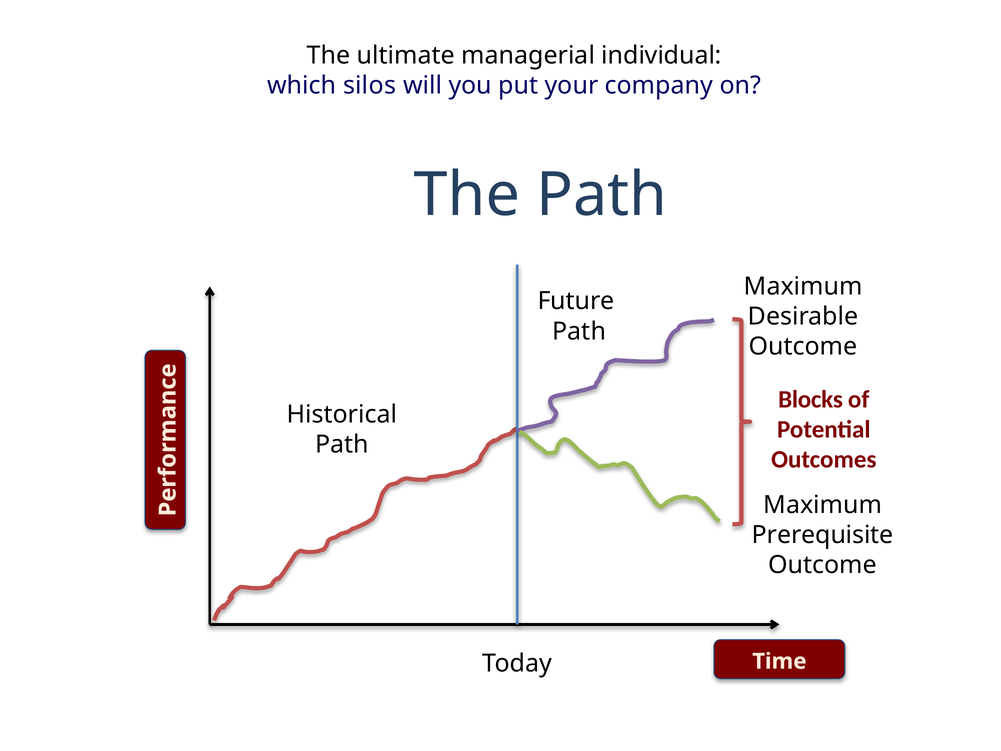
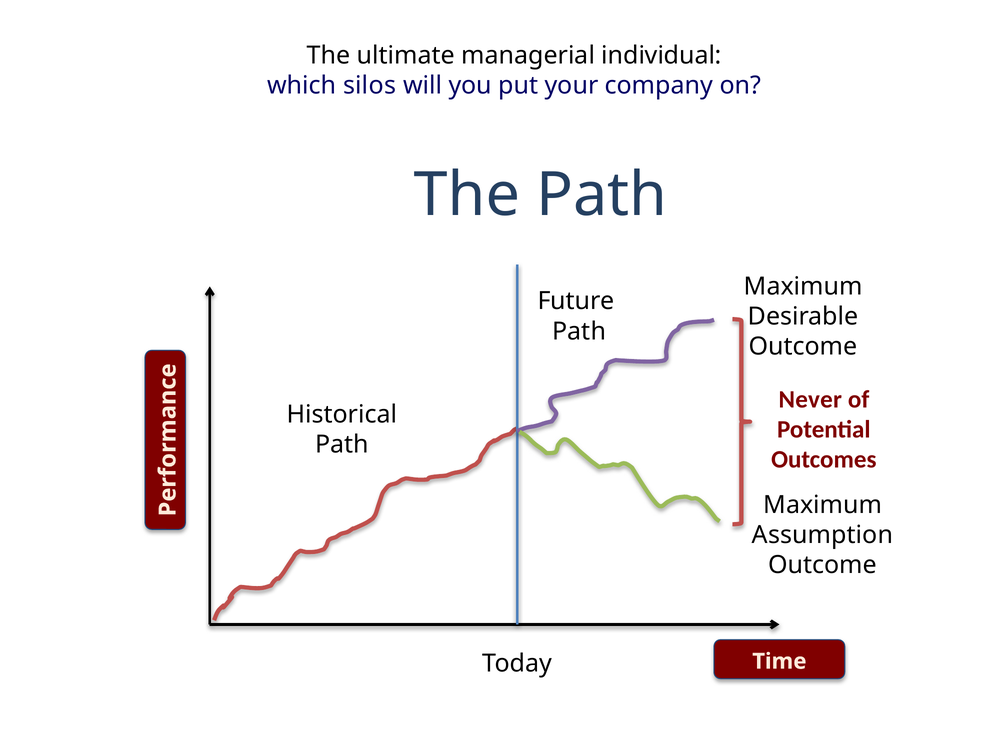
Blocks: Blocks -> Never (810, 399)
Prerequisite: Prerequisite -> Assumption (823, 535)
